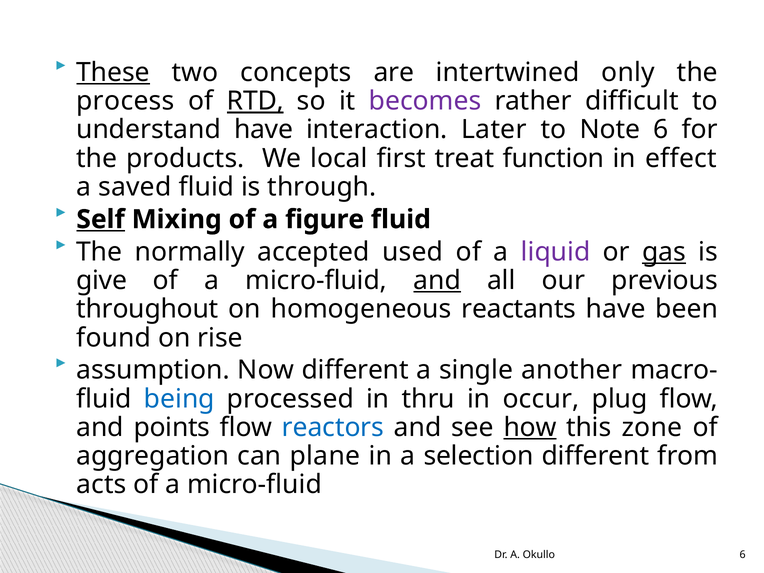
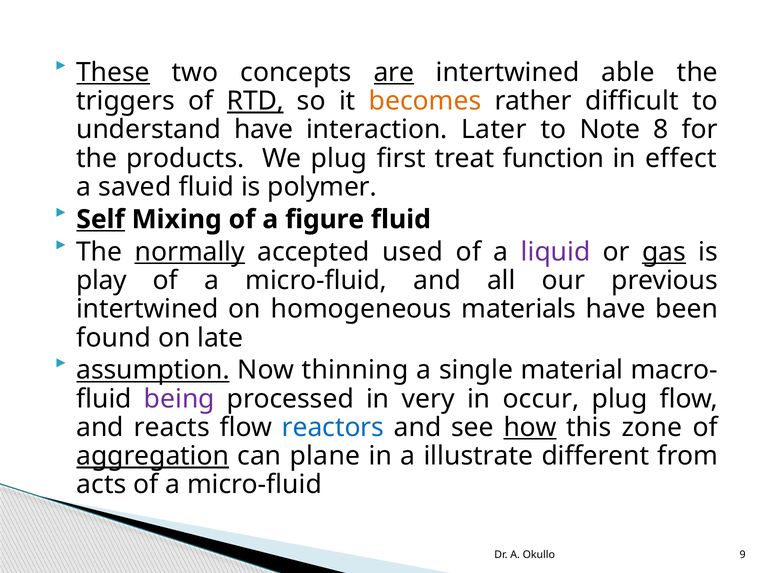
are underline: none -> present (394, 72)
only: only -> able (628, 72)
process: process -> triggers (126, 101)
becomes colour: purple -> orange (425, 101)
Note 6: 6 -> 8 (661, 130)
We local: local -> plug (339, 158)
through: through -> polymer (322, 187)
normally underline: none -> present (190, 252)
give: give -> play (102, 280)
and underline: present -> none (437, 280)
throughout: throughout -> intertwined (147, 309)
reactants: reactants -> materials (519, 309)
rise: rise -> late (220, 338)
assumption underline: none -> present (153, 370)
Now different: different -> thinning (355, 370)
another: another -> material (572, 370)
being colour: blue -> purple (179, 399)
thru: thru -> very (428, 399)
points: points -> reacts (172, 427)
aggregation underline: none -> present (153, 456)
selection: selection -> illustrate (478, 456)
Okullo 6: 6 -> 9 (743, 555)
